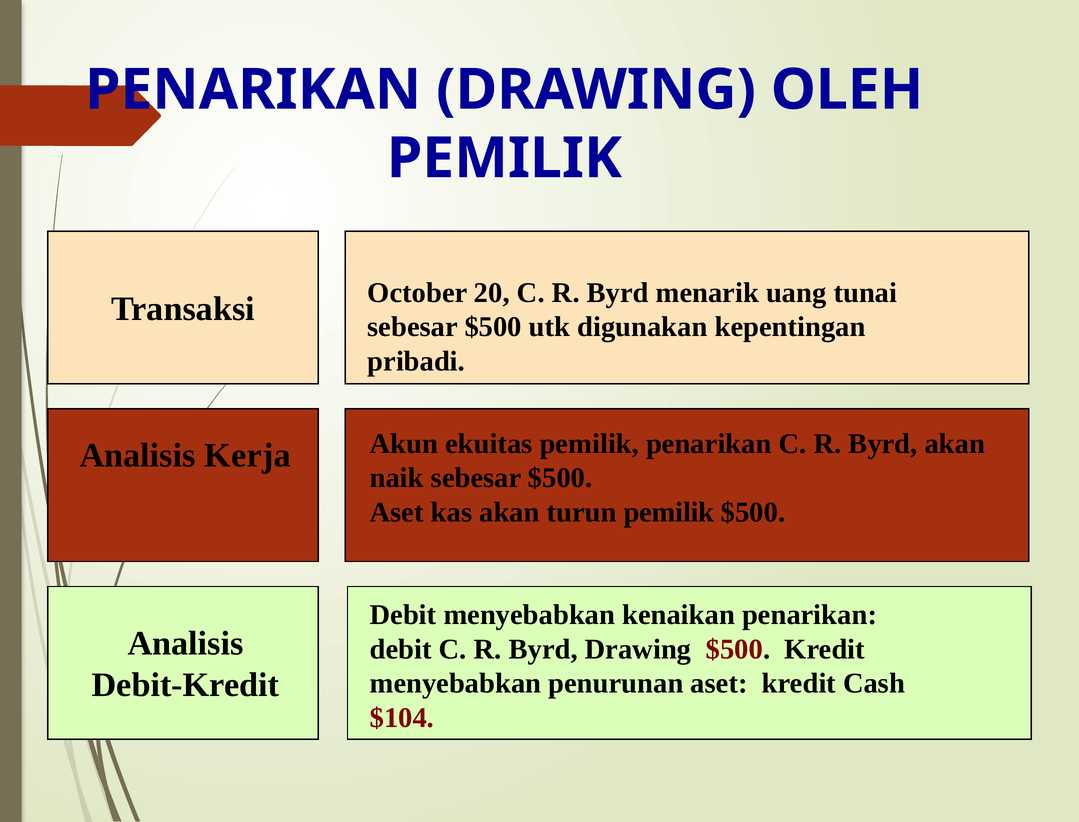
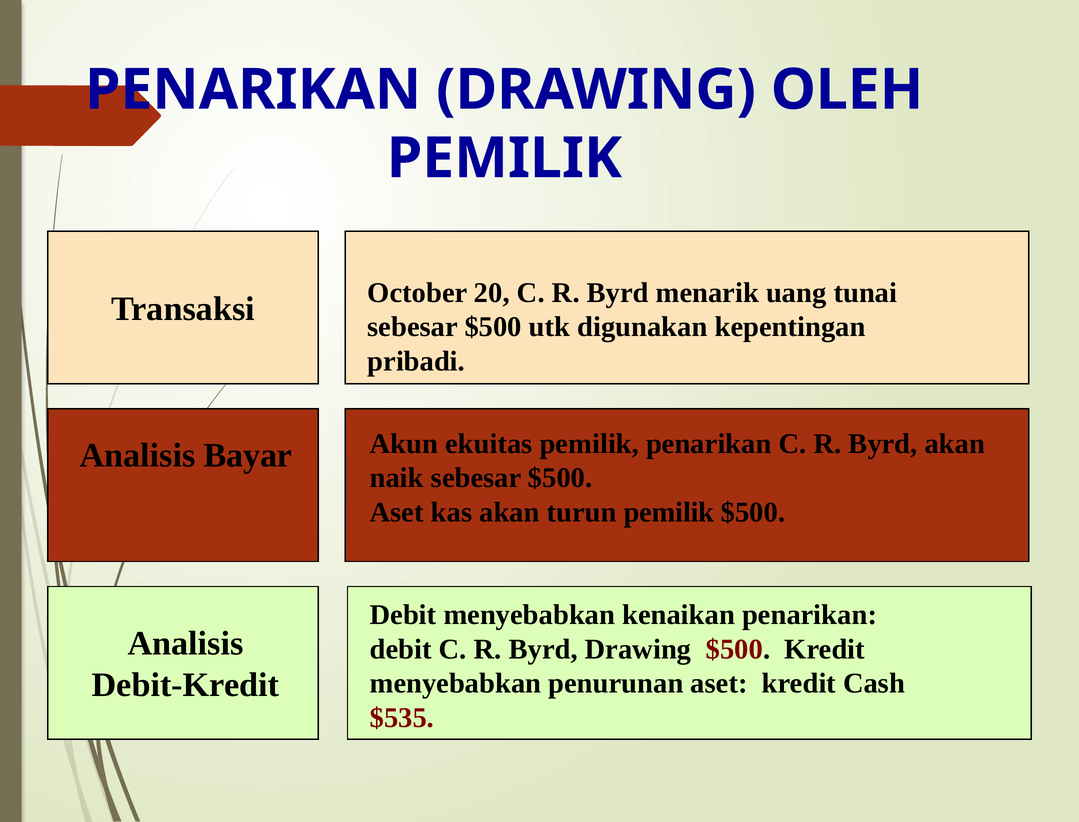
Kerja: Kerja -> Bayar (248, 456)
$104: $104 -> $535 (402, 718)
